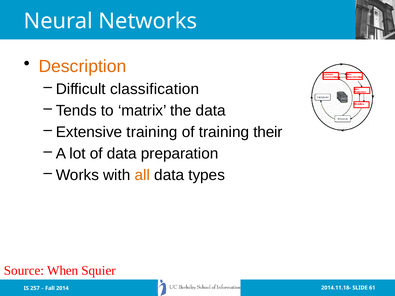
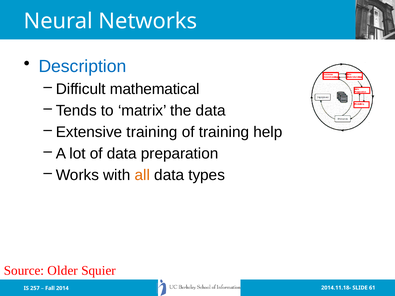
Description colour: orange -> blue (82, 66)
classification: classification -> mathematical (155, 89)
their: their -> help (268, 132)
When: When -> Older (63, 271)
